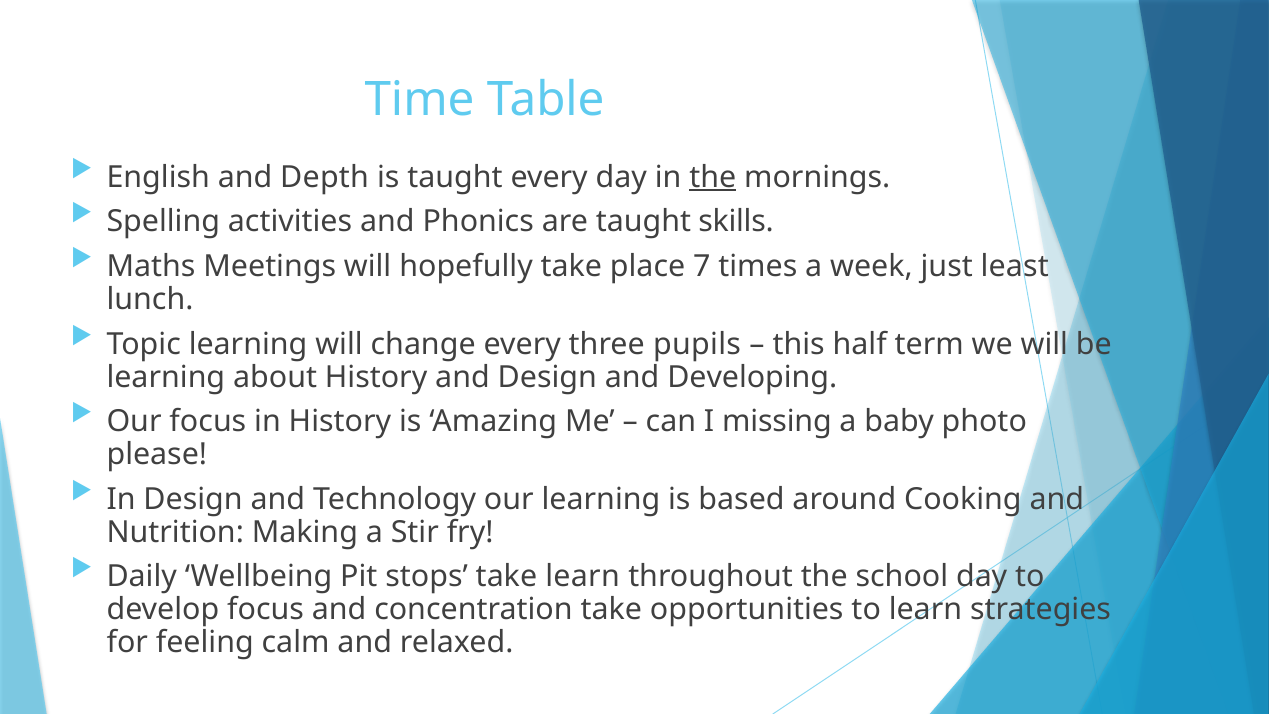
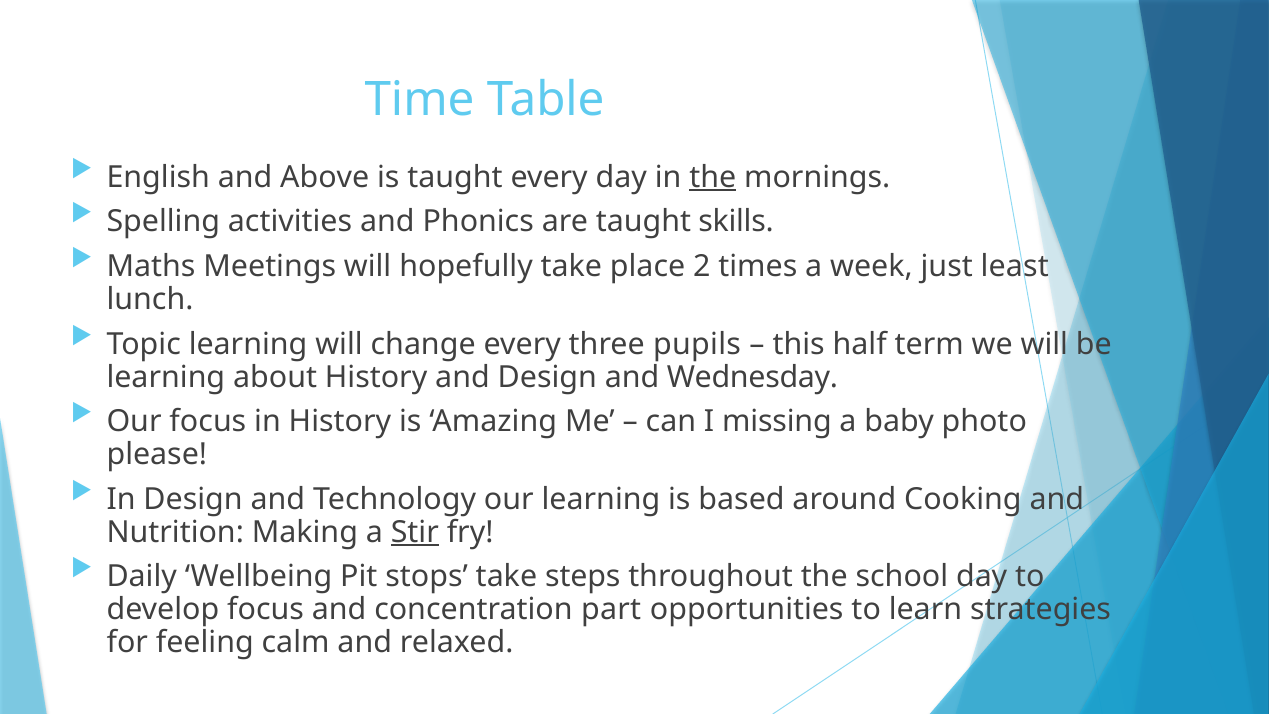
Depth: Depth -> Above (325, 177)
7: 7 -> 2 (702, 267)
Developing: Developing -> Wednesday (752, 377)
Stir underline: none -> present (415, 532)
take learn: learn -> steps (583, 577)
concentration take: take -> part (611, 609)
